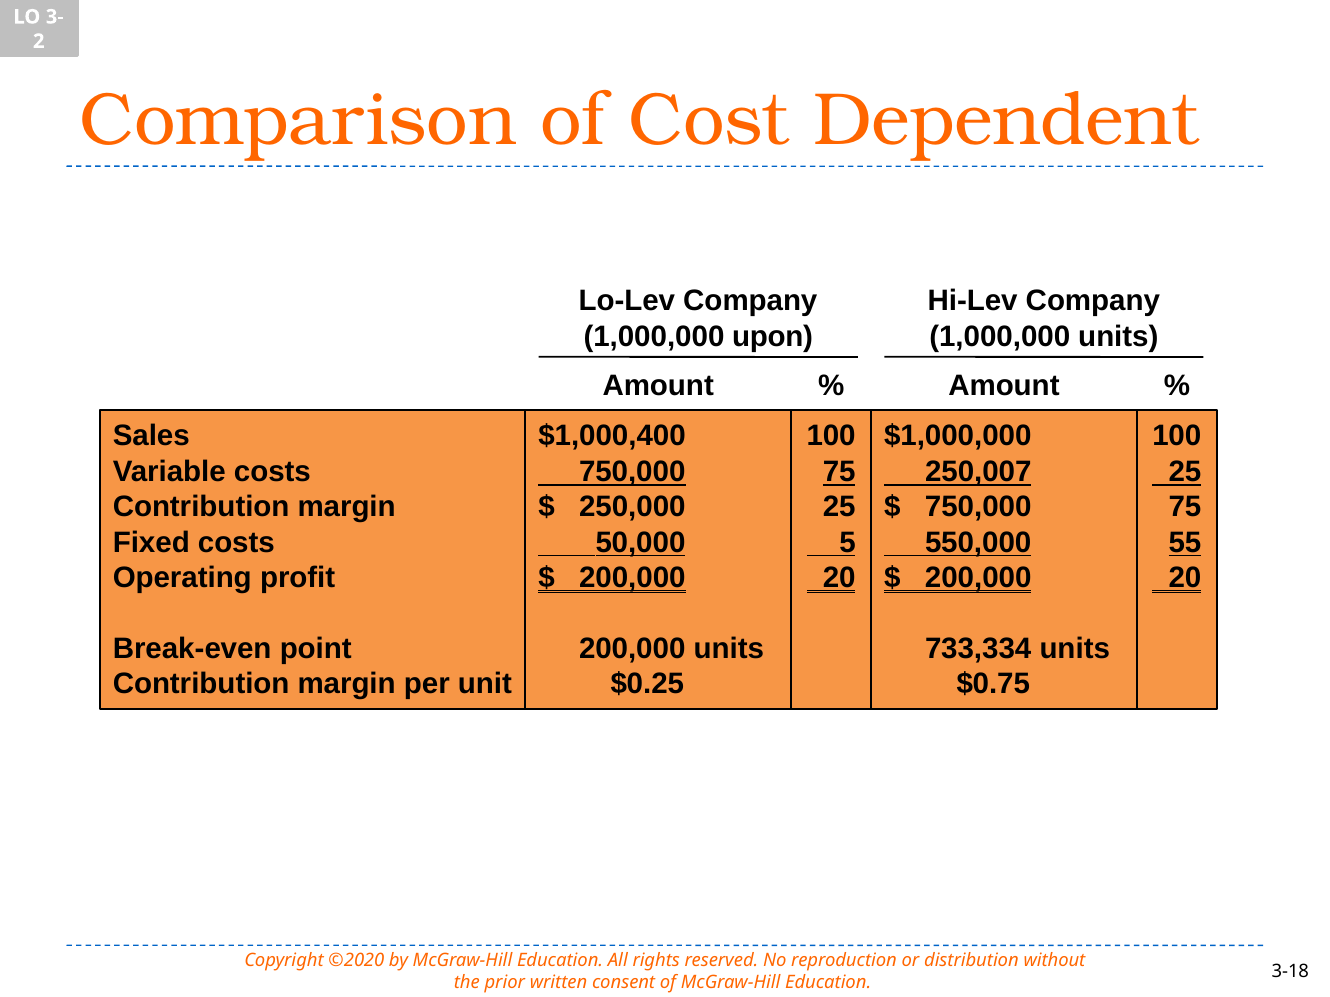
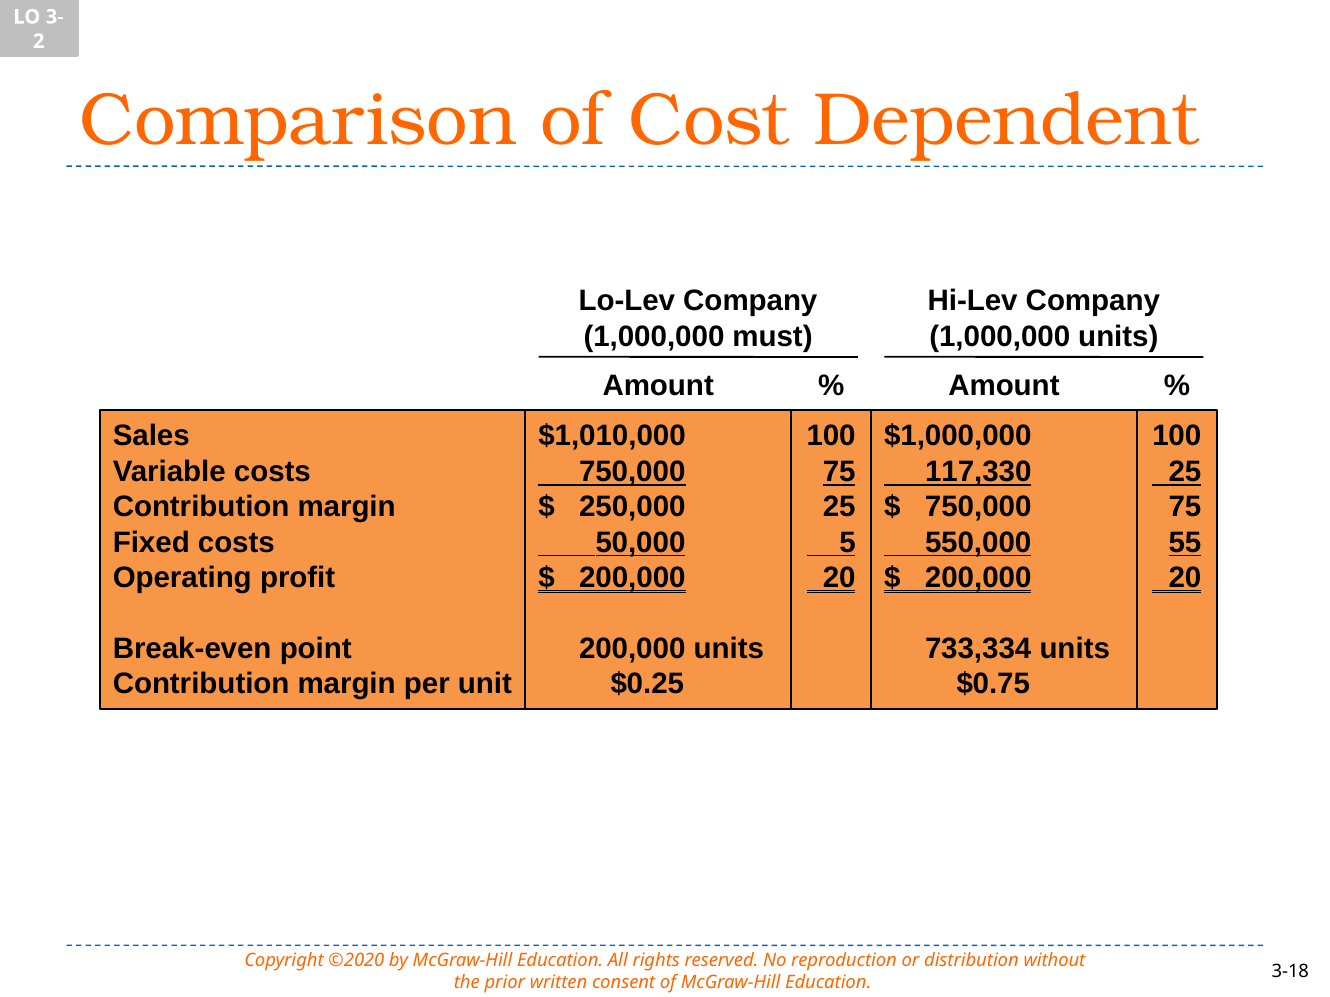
upon: upon -> must (772, 337)
$1,000,400: $1,000,400 -> $1,010,000 (612, 436)
250,007: 250,007 -> 117,330 (978, 472)
